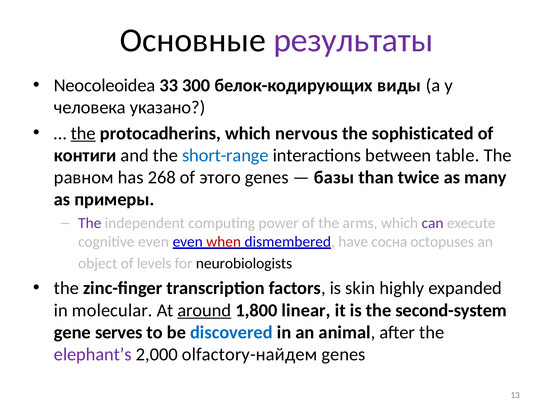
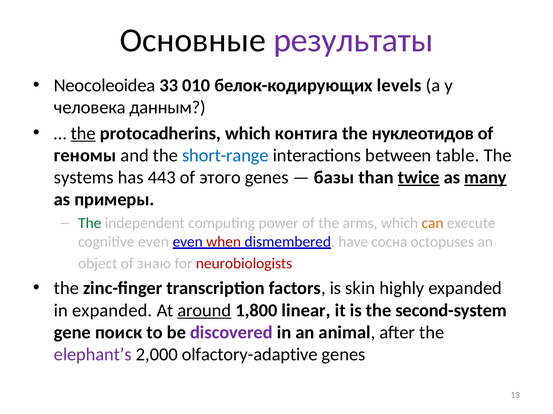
300: 300 -> 010 (196, 86)
виды: виды -> levels (399, 86)
указано: указано -> данным (168, 108)
nervous: nervous -> контига (306, 134)
sophisticated: sophisticated -> нуклеотидов (423, 134)
контиги: контиги -> геномы (85, 156)
равном: равном -> systems (84, 178)
268: 268 -> 443 (162, 178)
twice underline: none -> present (419, 178)
many underline: none -> present (486, 178)
The colour: purple -> green (90, 224)
can colour: purple -> orange (433, 224)
levels: levels -> знаю (154, 264)
neurobiologists colour: black -> red (244, 264)
in molecular: molecular -> expanded (112, 311)
serves: serves -> поиск (119, 333)
discovered colour: blue -> purple (231, 333)
olfactory-найдем: olfactory-найдем -> olfactory-adaptive (250, 355)
